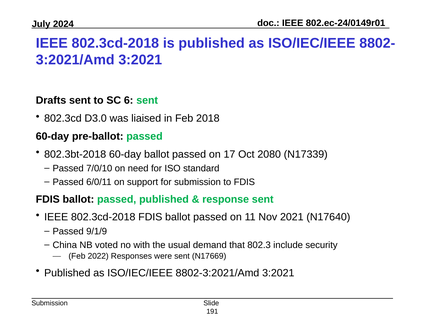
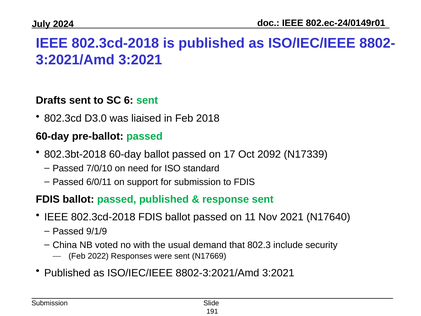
2080: 2080 -> 2092 (269, 154)
